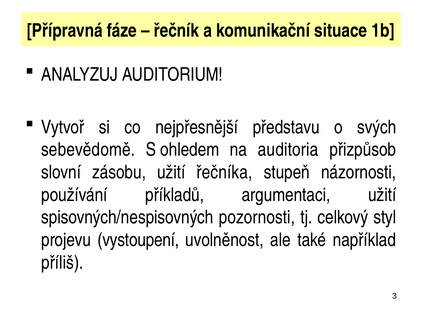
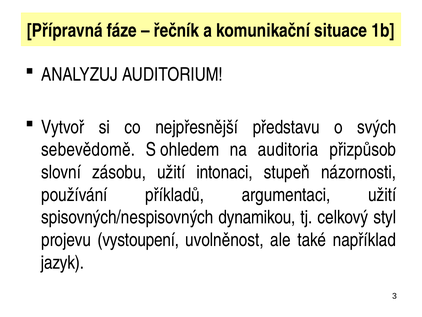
řečníka: řečníka -> intonaci (225, 172)
pozornosti: pozornosti -> dynamikou (257, 217)
příliš: příliš -> jazyk (62, 262)
